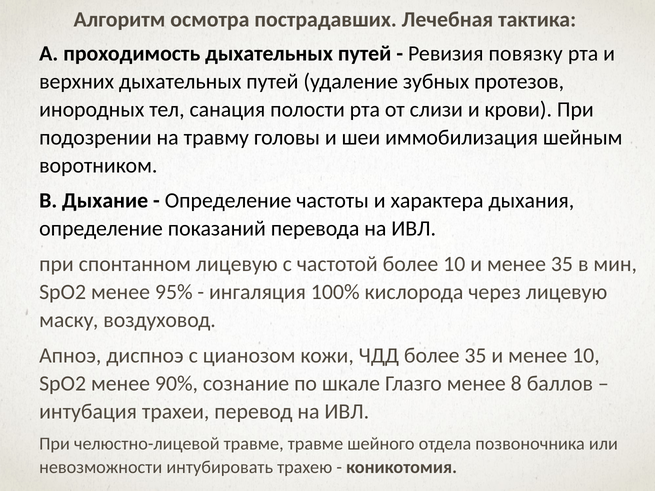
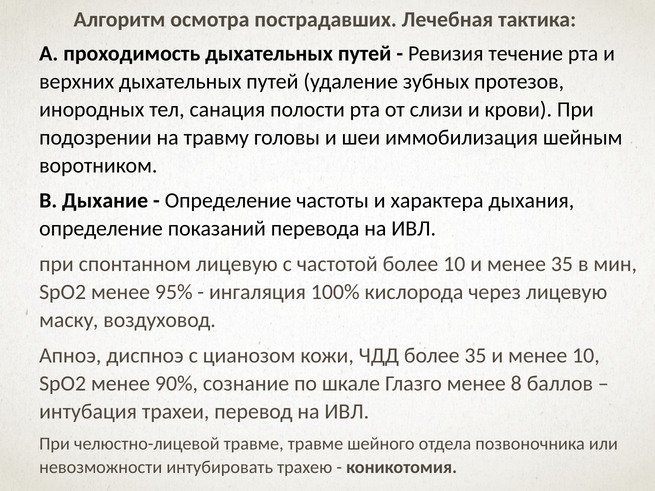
повязку: повязку -> течение (526, 53)
